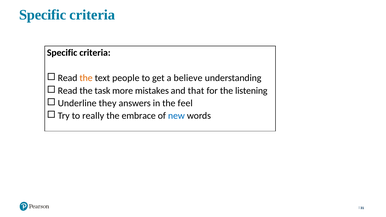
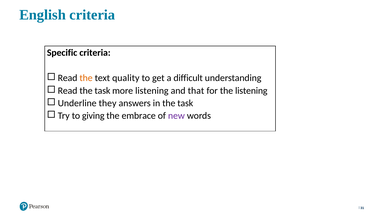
Specific: Specific -> English (43, 15)
people: people -> quality (126, 78)
believe: believe -> difficult (188, 78)
more mistakes: mistakes -> listening (152, 91)
in the feel: feel -> task (185, 103)
really: really -> giving (93, 116)
new colour: blue -> purple (176, 116)
